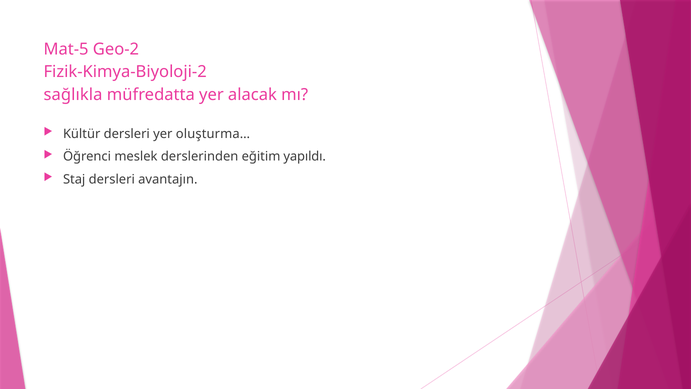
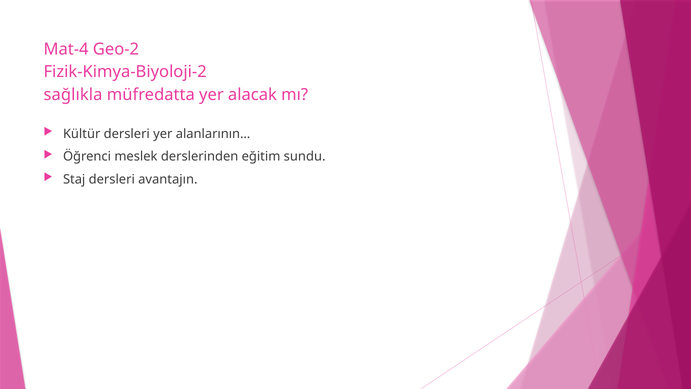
Mat-5: Mat-5 -> Mat-4 (66, 49)
oluşturma…: oluşturma… -> alanlarının… (213, 134)
yapıldı: yapıldı -> sundu (305, 156)
